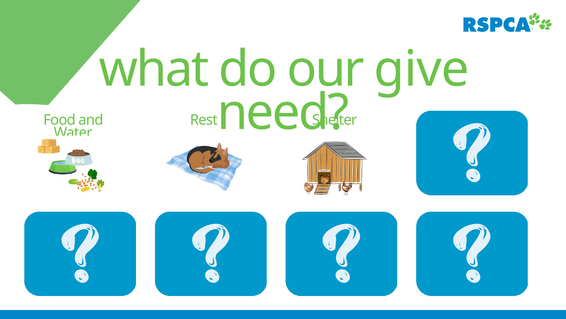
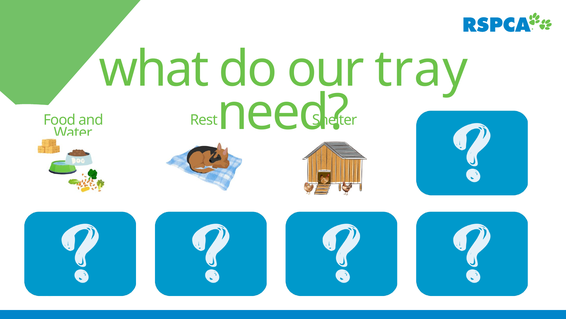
give: give -> tray (421, 69)
